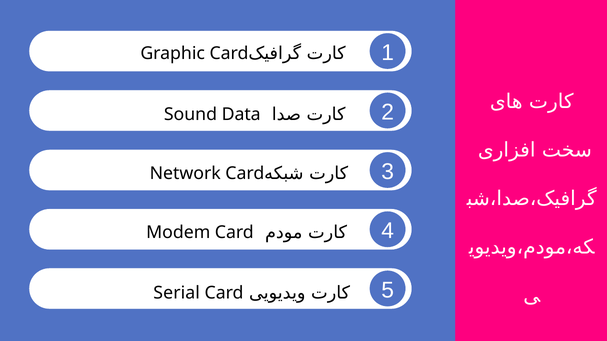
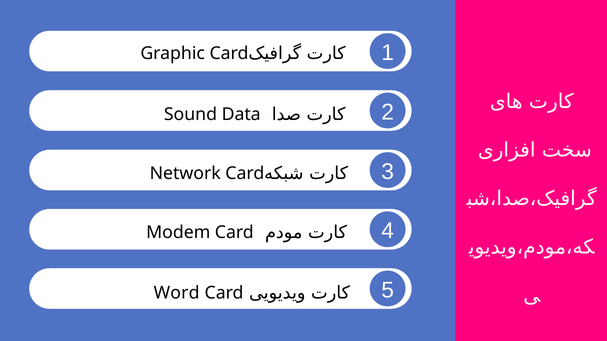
Serial: Serial -> Word (177, 293)
